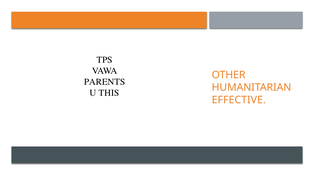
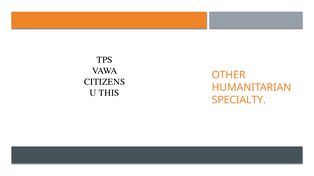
PARENTS: PARENTS -> CITIZENS (105, 82)
EFFECTIVE: EFFECTIVE -> SPECIALTY (239, 100)
